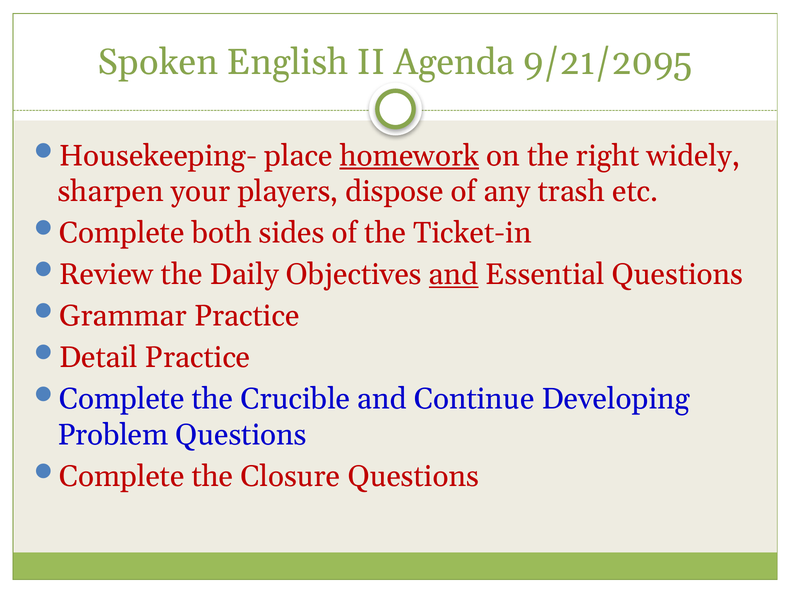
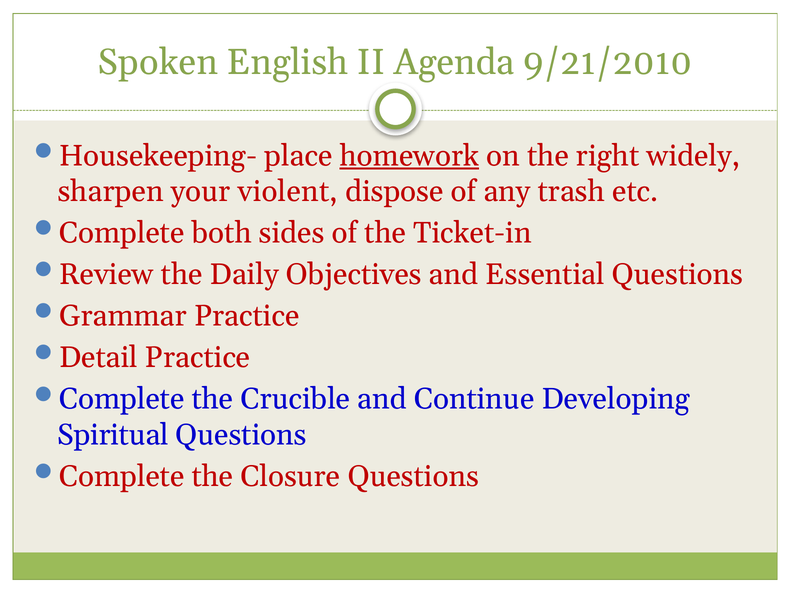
9/21/2095: 9/21/2095 -> 9/21/2010 (608, 62)
players: players -> violent (288, 192)
and underline: present -> none (454, 275)
Problem: Problem -> Spiritual (113, 435)
